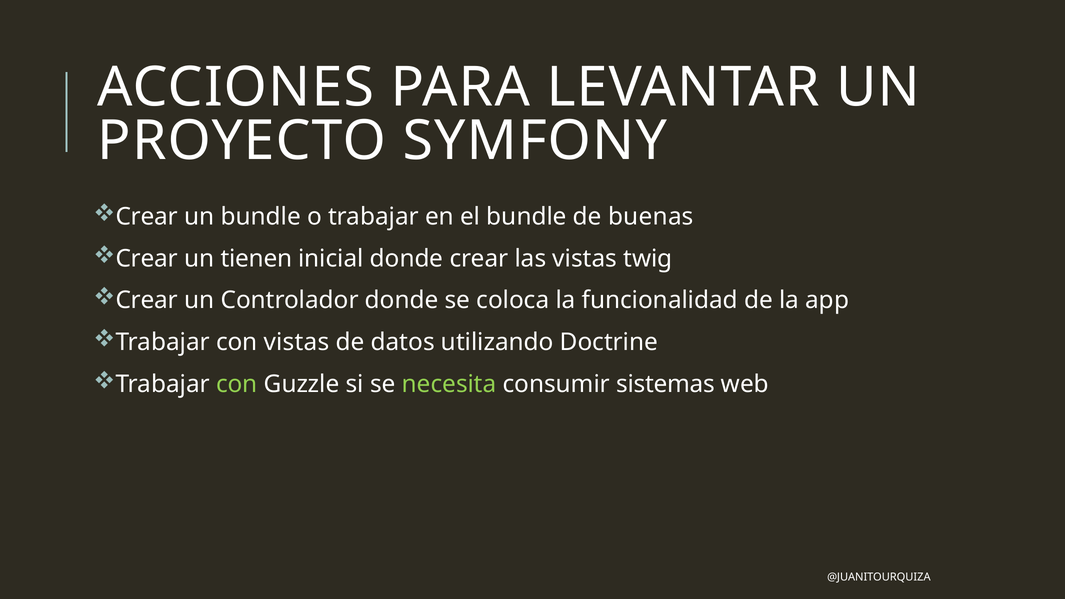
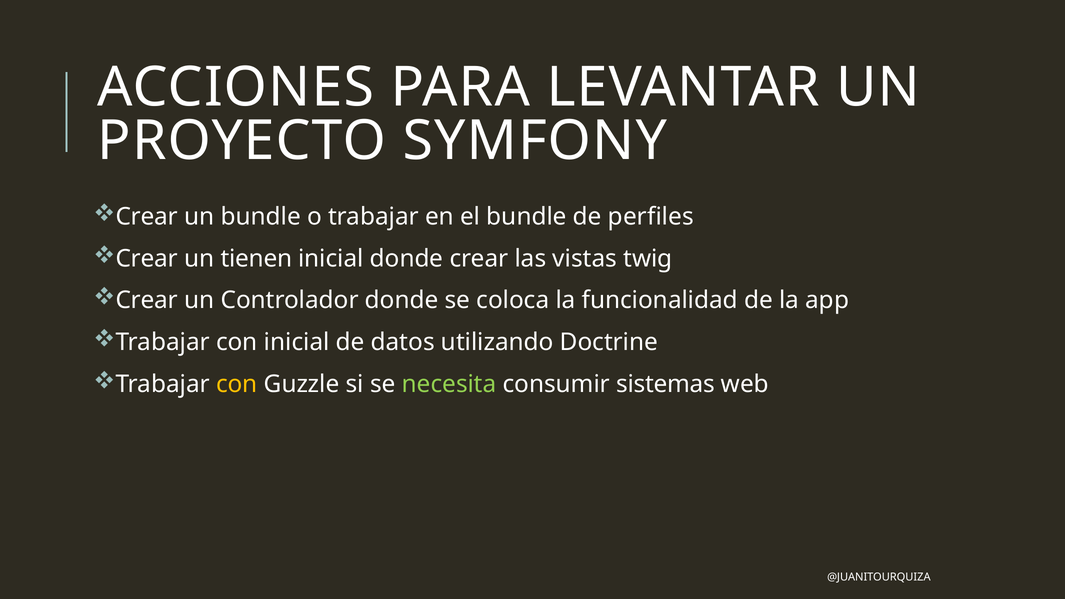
buenas: buenas -> perfiles (651, 217)
con vistas: vistas -> inicial (297, 342)
con colour: light green -> yellow (237, 384)
